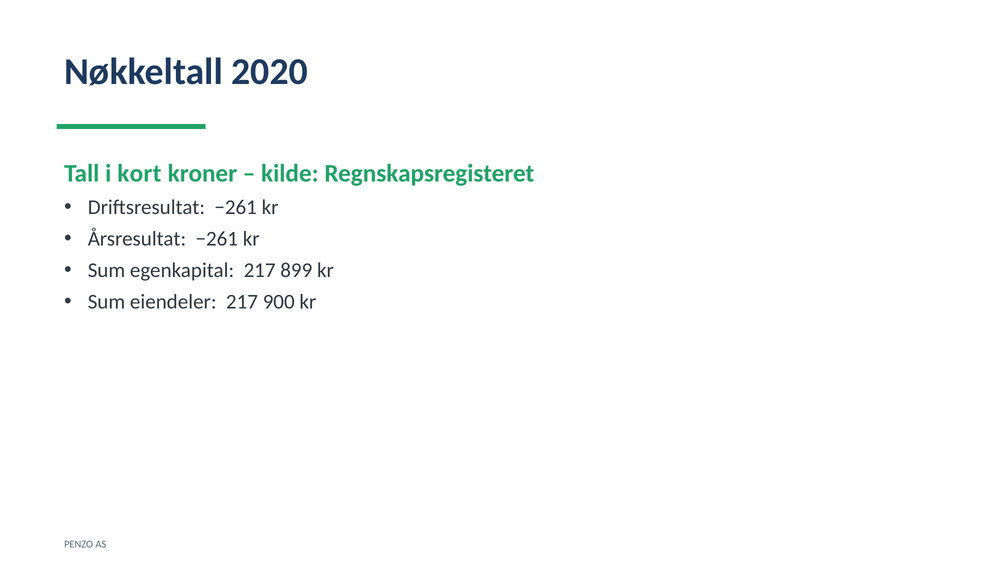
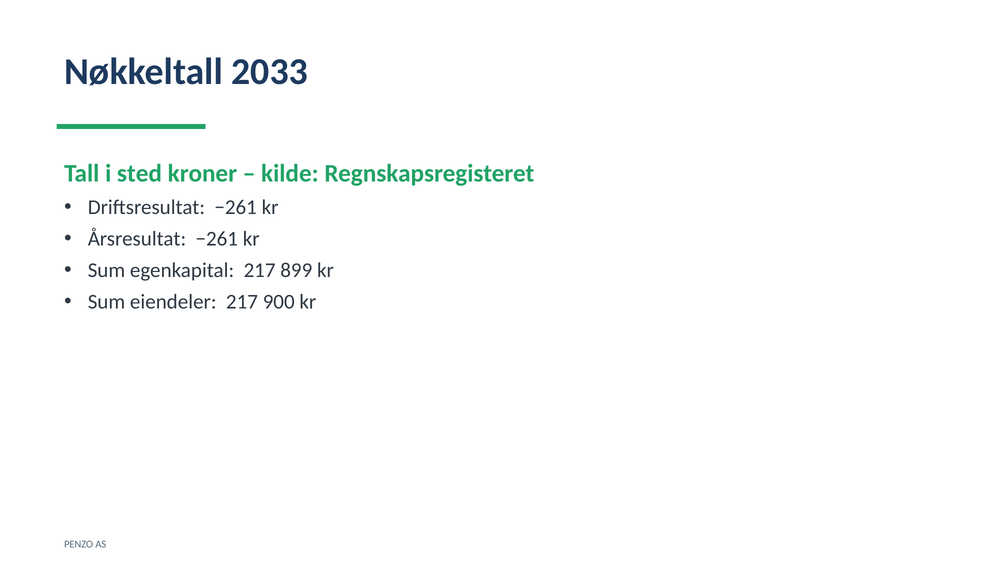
2020: 2020 -> 2033 (270, 72)
kort: kort -> sted (139, 174)
